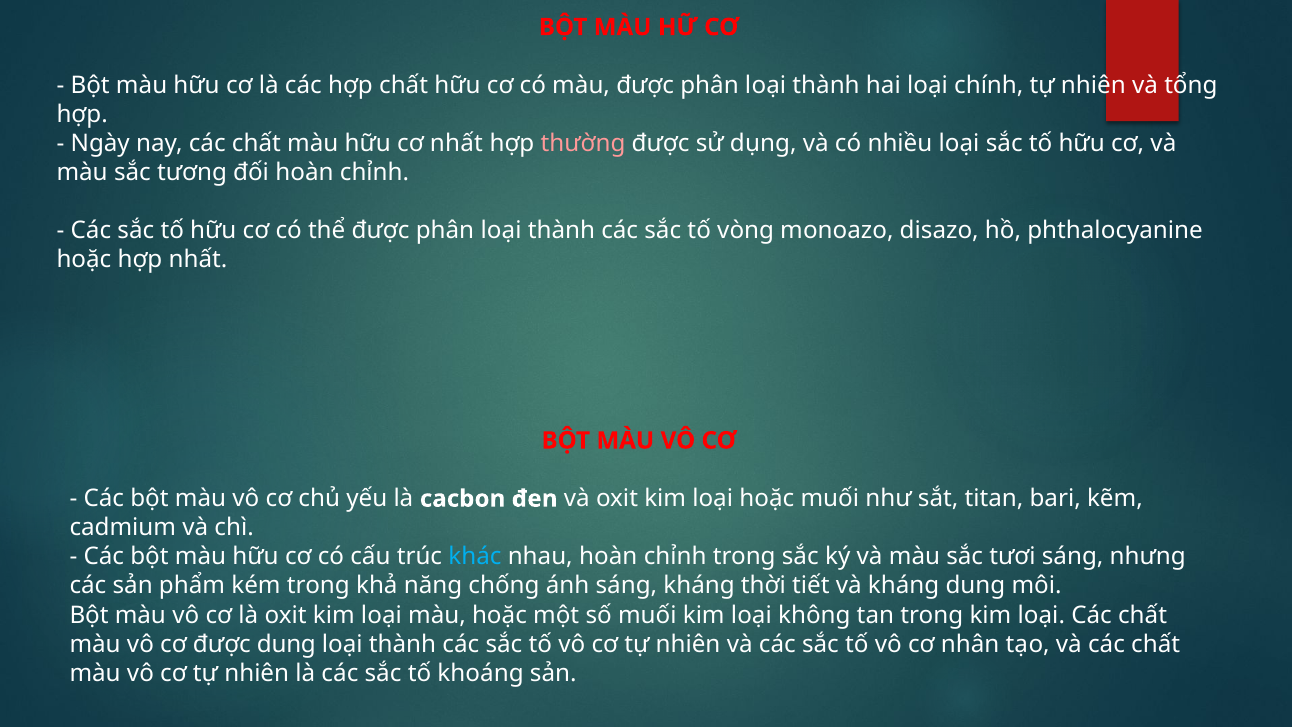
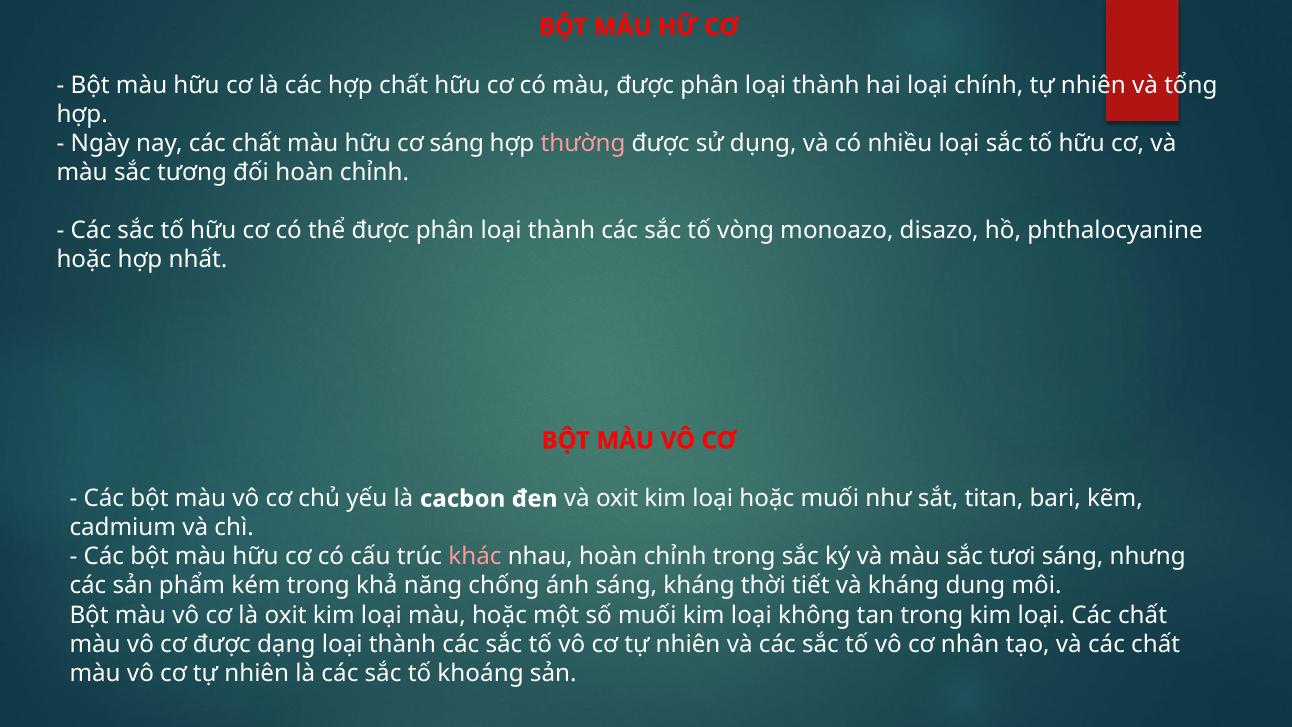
cơ nhất: nhất -> sáng (457, 143)
khác colour: light blue -> pink (475, 557)
được dung: dung -> dạng (286, 644)
